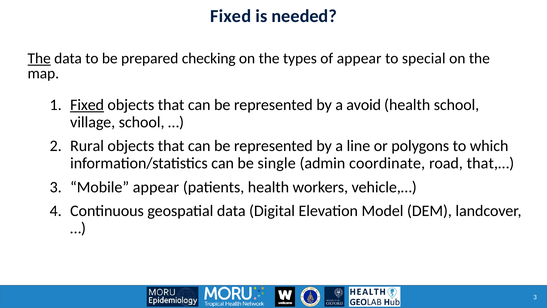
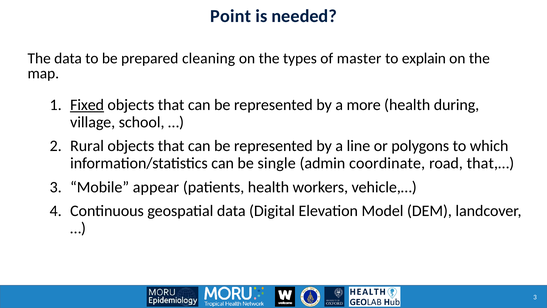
Fixed: Fixed -> Point (231, 16)
The underline: present -> none (39, 58)
checking: checking -> cleaning (209, 58)
of appear: appear -> master (359, 58)
special: special -> explain (424, 58)
avoid: avoid -> more (364, 105)
health school: school -> during (456, 105)
